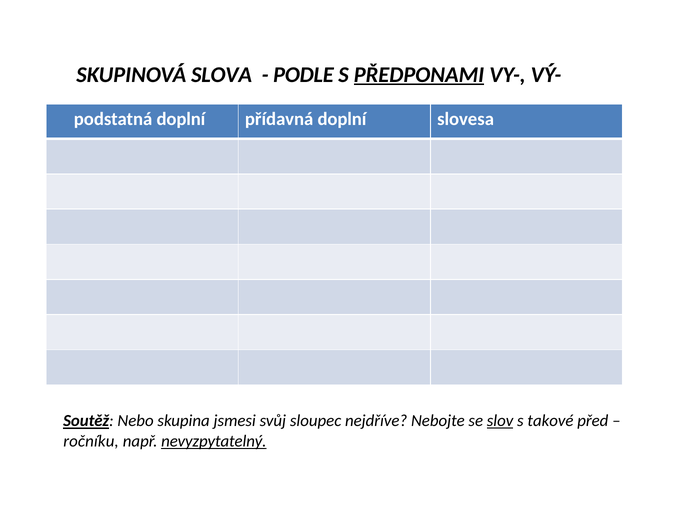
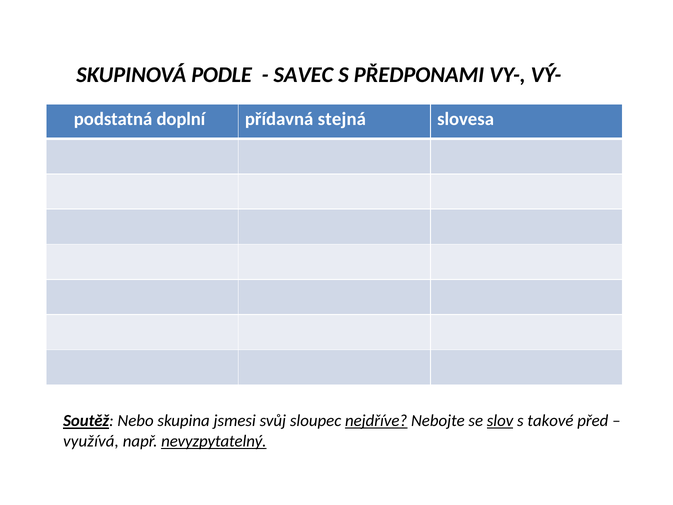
SLOVA: SLOVA -> PODLE (222, 75)
PODLE: PODLE -> SAVEC (303, 75)
PŘEDPONAMI underline: present -> none (419, 75)
přídavná doplní: doplní -> stejná (342, 119)
nejdříve underline: none -> present (376, 421)
ročníku: ročníku -> využívá (91, 441)
